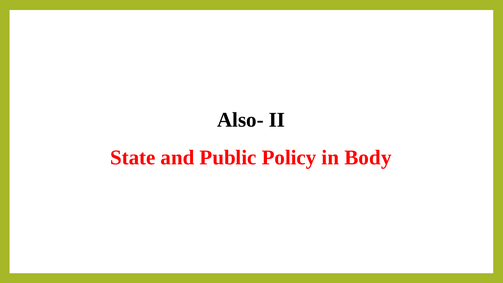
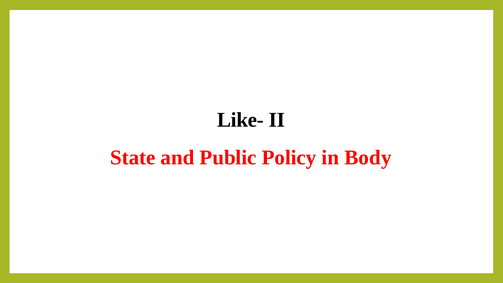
Also-: Also- -> Like- (241, 120)
